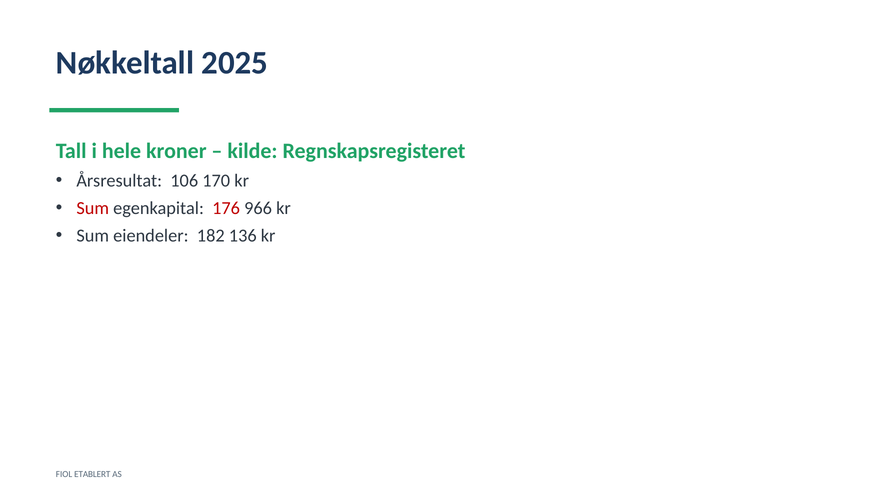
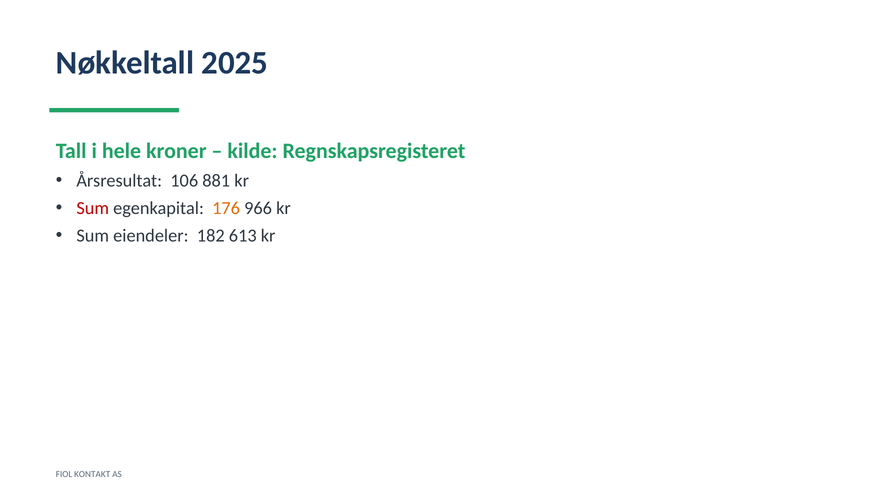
170: 170 -> 881 (216, 181)
176 colour: red -> orange (226, 208)
136: 136 -> 613 (243, 235)
ETABLERT: ETABLERT -> KONTAKT (92, 474)
